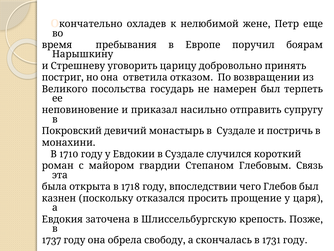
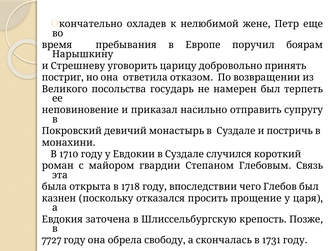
1737: 1737 -> 7727 (52, 240)
